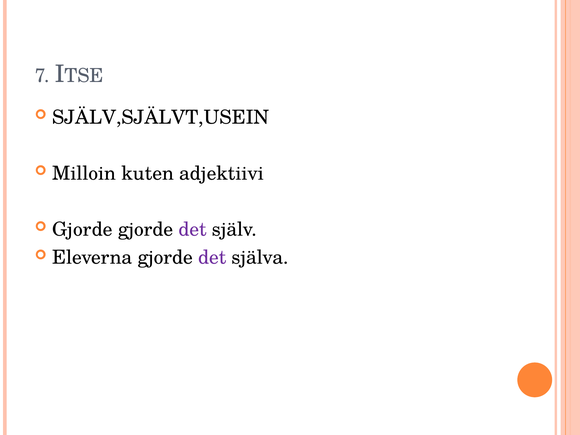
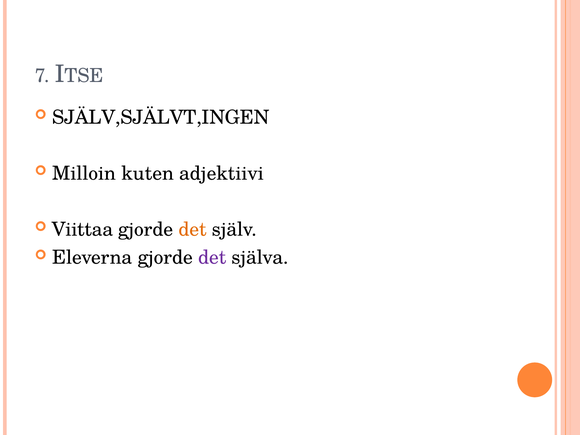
SJÄLV,SJÄLVT,USEIN: SJÄLV,SJÄLVT,USEIN -> SJÄLV,SJÄLVT,INGEN (161, 117)
Gjorde: Gjorde -> Viittaa (83, 229)
det colour: purple -> orange (193, 229)
